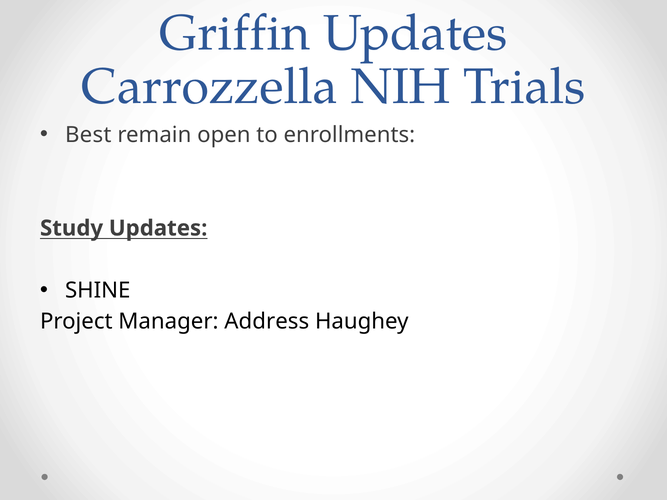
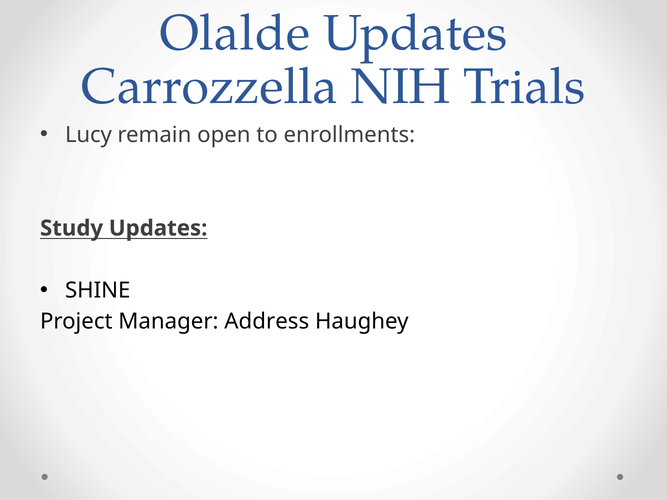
Griffin: Griffin -> Olalde (235, 33)
Best: Best -> Lucy (88, 135)
